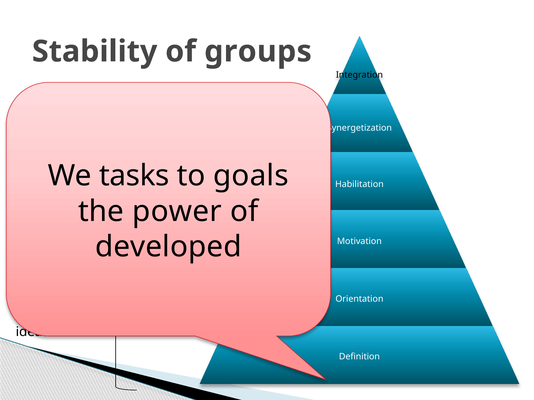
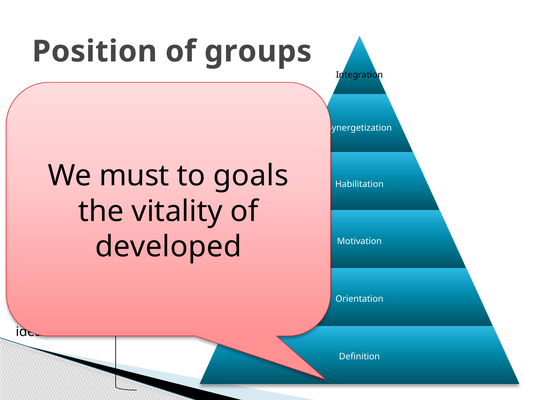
Stability: Stability -> Position (95, 52)
tasks: tasks -> must (134, 176)
power: power -> vitality (177, 212)
